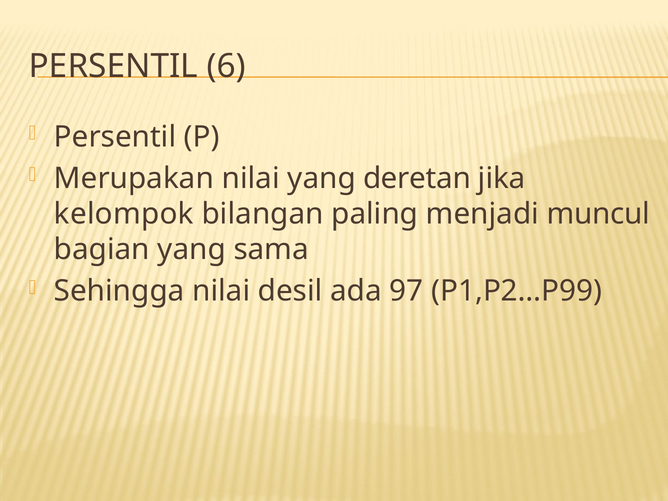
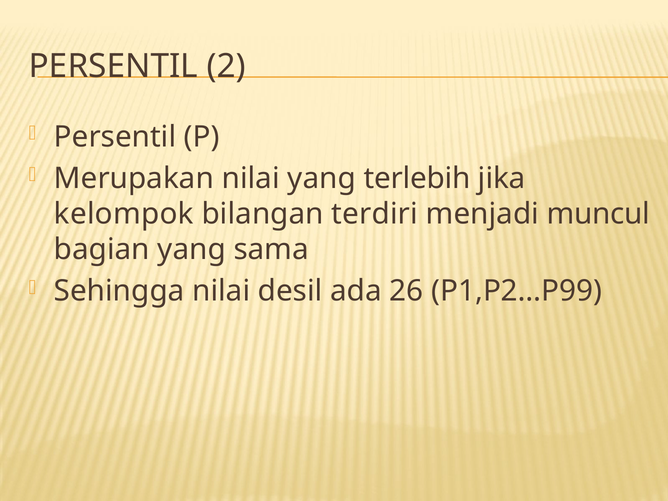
6: 6 -> 2 (226, 66)
deretan: deretan -> terlebih (417, 178)
paling: paling -> terdiri (375, 214)
97: 97 -> 26 (406, 291)
